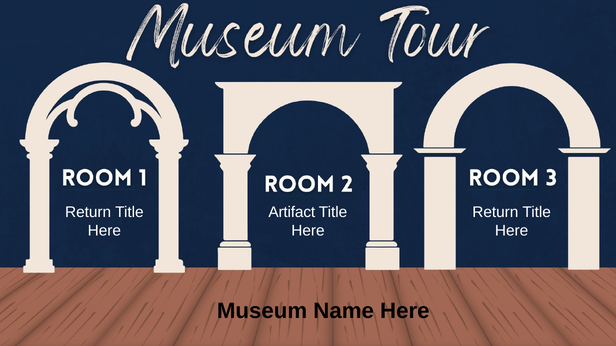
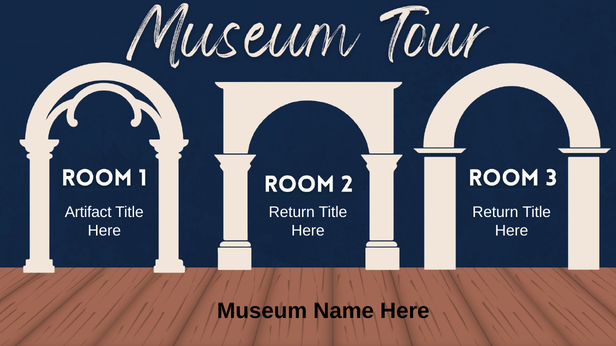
Return: Return -> Artifact (88, 212)
Artifact: Artifact -> Return (292, 212)
